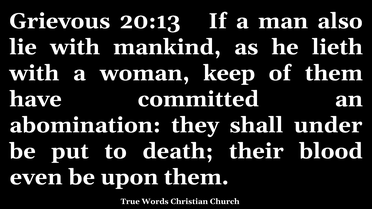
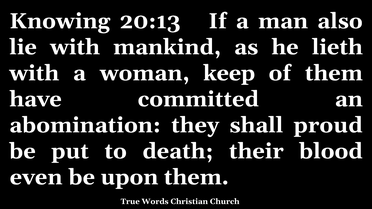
Grievous: Grievous -> Knowing (60, 21)
under: under -> proud (328, 125)
